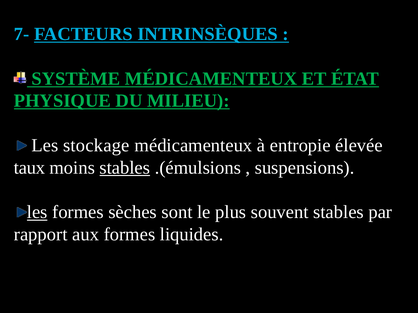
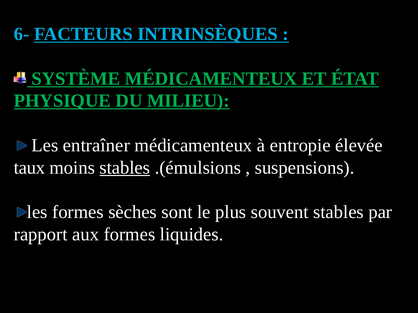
7-: 7- -> 6- (22, 34)
stockage: stockage -> entraîner (96, 146)
les underline: present -> none (37, 212)
